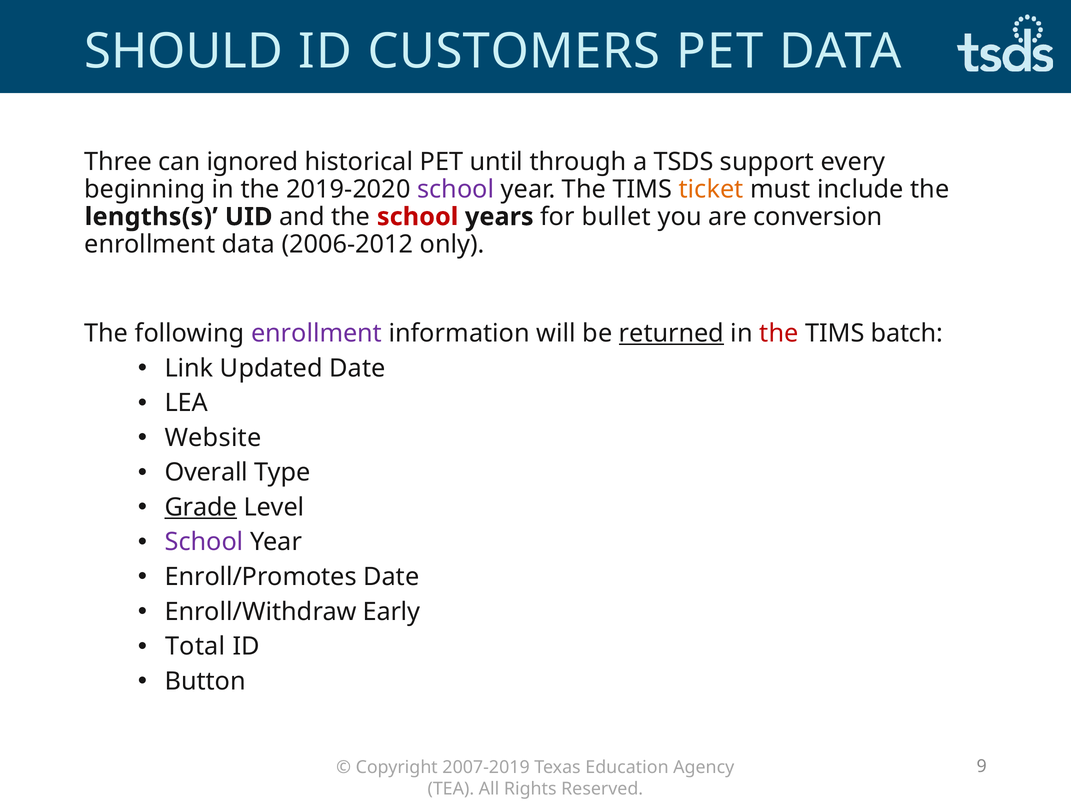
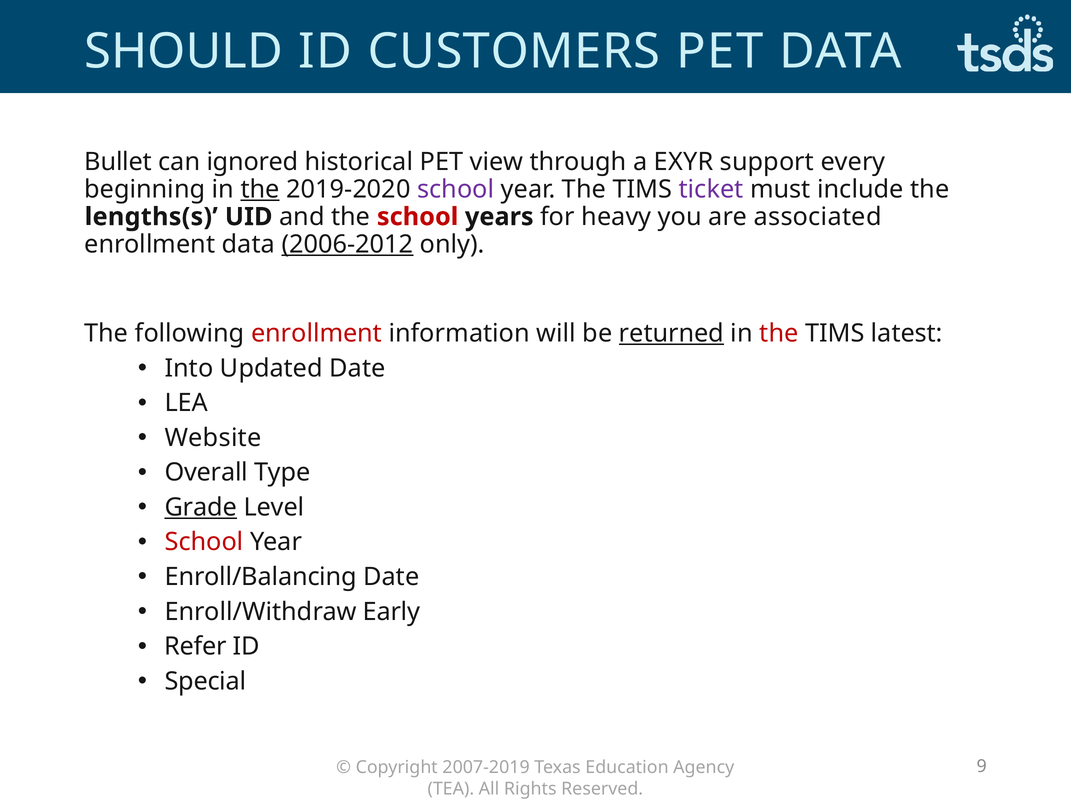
Three: Three -> Bullet (118, 162)
until: until -> view (496, 162)
TSDS: TSDS -> EXYR (684, 162)
the underline: none -> present (260, 189)
ticket colour: orange -> purple (711, 189)
bullet: bullet -> heavy (616, 217)
conversion: conversion -> associated (818, 217)
2006-2012 underline: none -> present (347, 244)
enrollment colour: purple -> red (317, 333)
batch: batch -> latest (907, 333)
Link: Link -> Into (189, 368)
School colour: purple -> red (204, 542)
Enroll/Promotes: Enroll/Promotes -> Enroll/Balancing (261, 576)
Total: Total -> Refer (196, 646)
Button: Button -> Special (205, 681)
